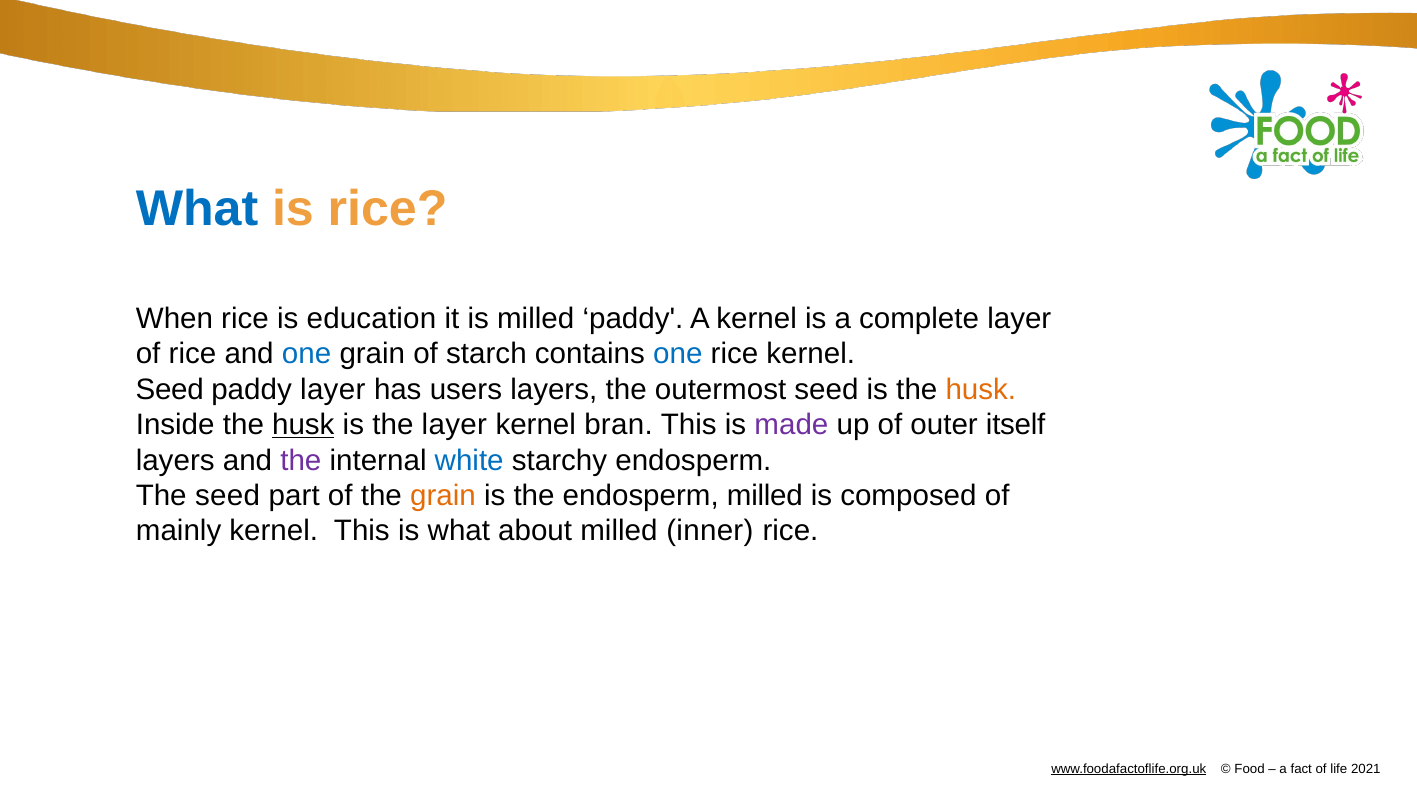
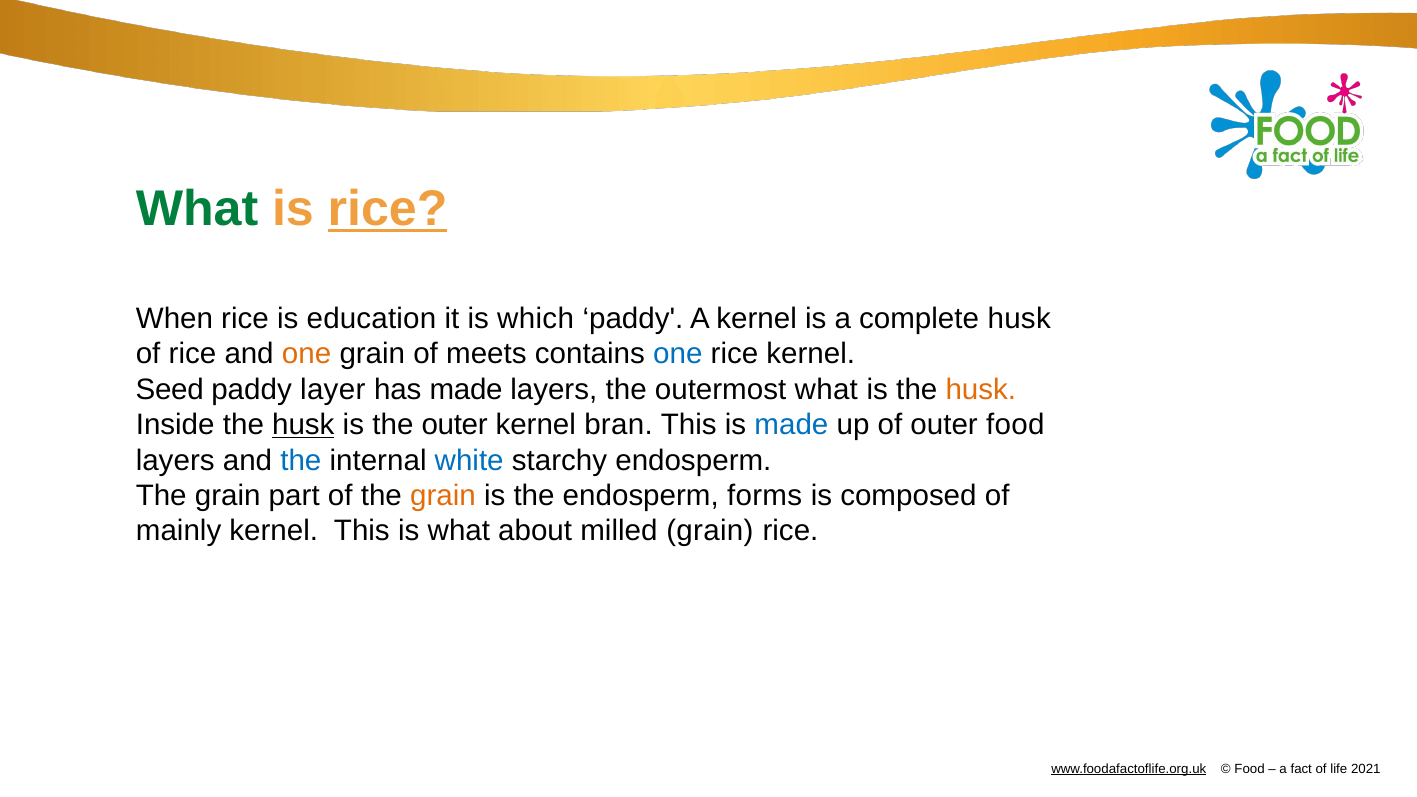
What colour: blue -> green (197, 209)
rice underline: none -> present (388, 209)
is milled: milled -> which (536, 319)
complete layer: layer -> husk (1019, 319)
one colour: blue -> orange (307, 354)
starch: starch -> meets (486, 354)
has users: users -> made (466, 389)
outermost seed: seed -> what (826, 389)
the layer: layer -> outer (455, 425)
made colour: purple -> blue (791, 425)
outer itself: itself -> food (1015, 425)
the colour: purple -> blue (301, 460)
seed: seed -> grain (228, 496)
endosperm milled: milled -> forms (765, 496)
milled inner: inner -> grain (710, 531)
